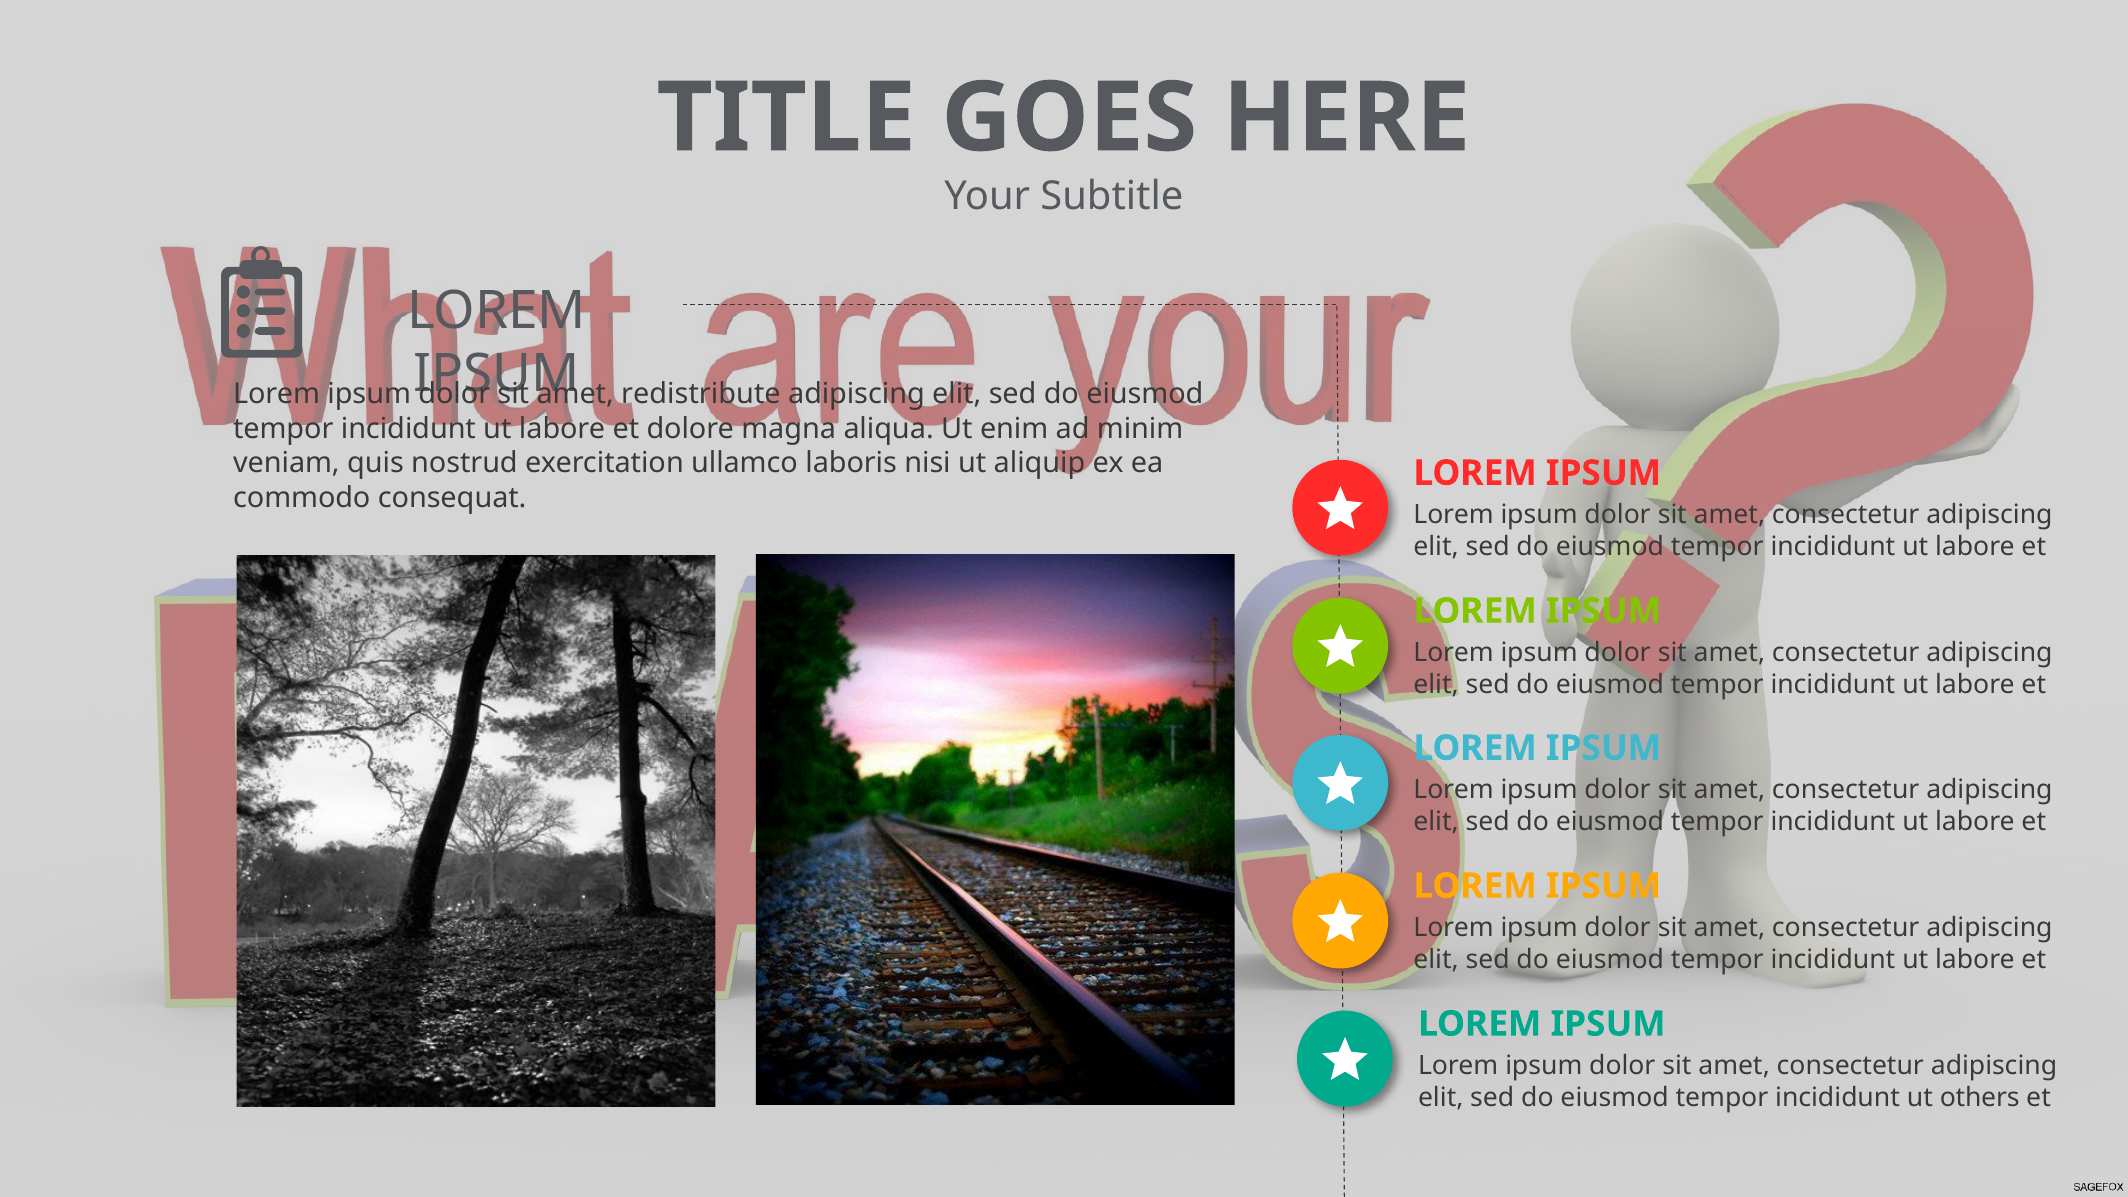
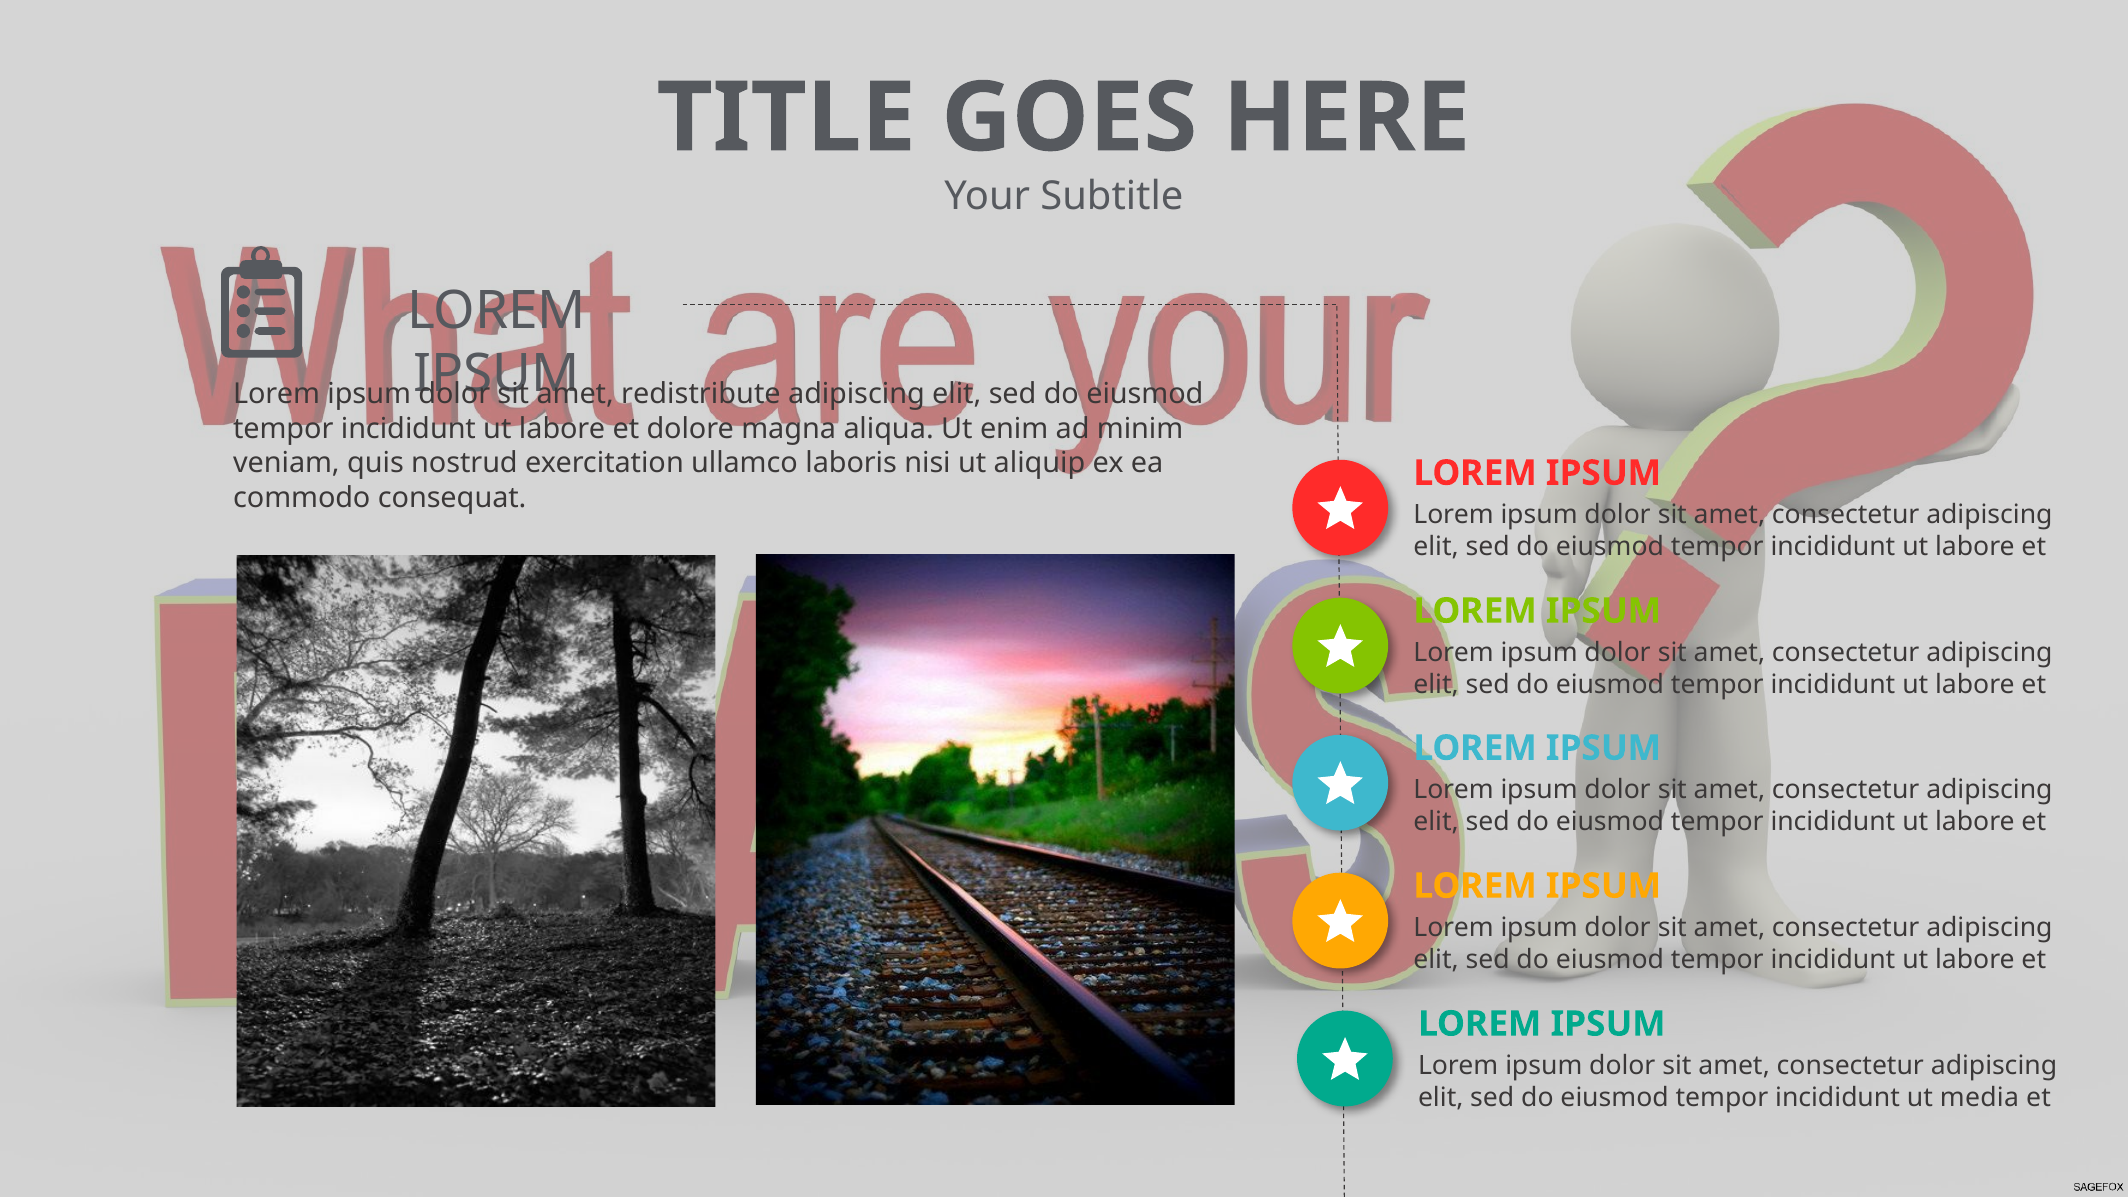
others: others -> media (1979, 1098)
